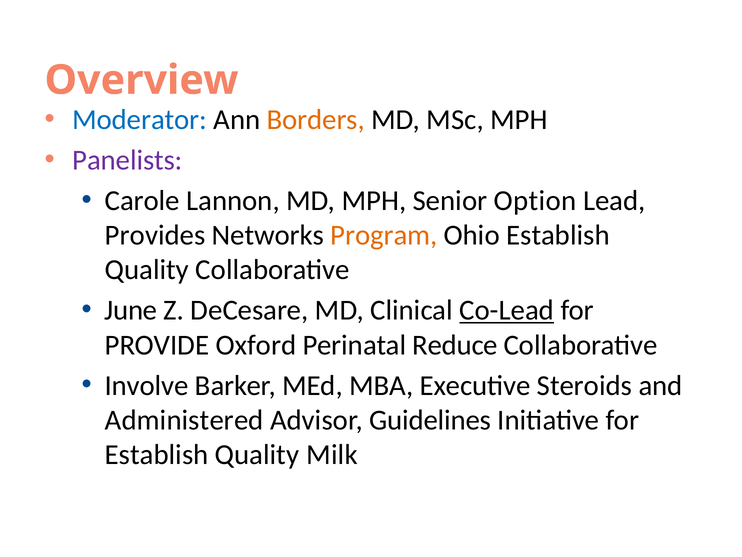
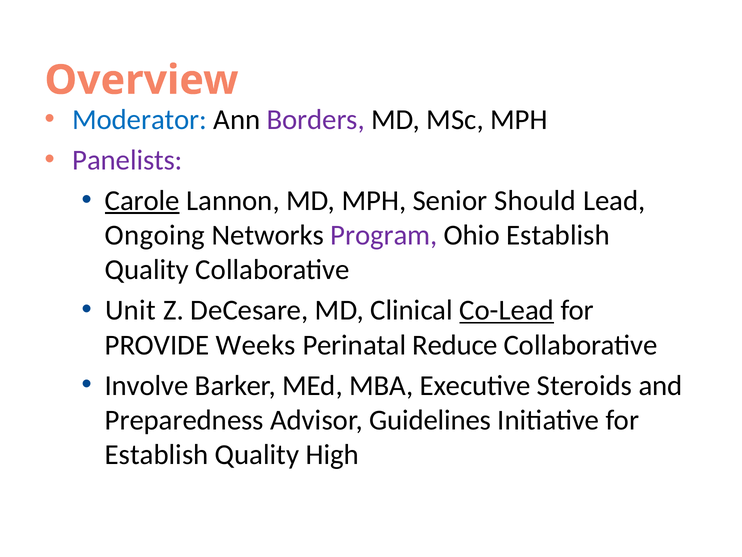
Borders colour: orange -> purple (316, 120)
Carole underline: none -> present (142, 200)
Option: Option -> Should (535, 200)
Provides: Provides -> Ongoing (155, 235)
Program colour: orange -> purple (384, 235)
June: June -> Unit (131, 310)
Oxford: Oxford -> Weeks (256, 345)
Administered: Administered -> Preparedness (184, 420)
Milk: Milk -> High (332, 454)
